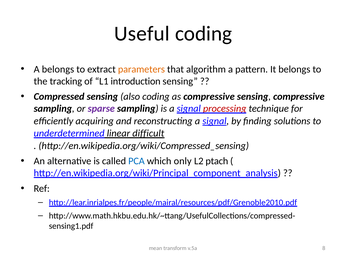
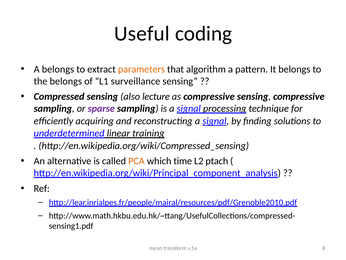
the tracking: tracking -> belongs (66, 81)
introduction: introduction -> surveillance (136, 81)
also coding: coding -> lecture (156, 96)
processing colour: red -> black (225, 108)
difficult: difficult -> training (148, 133)
PCA colour: blue -> orange (136, 161)
only: only -> time (183, 161)
